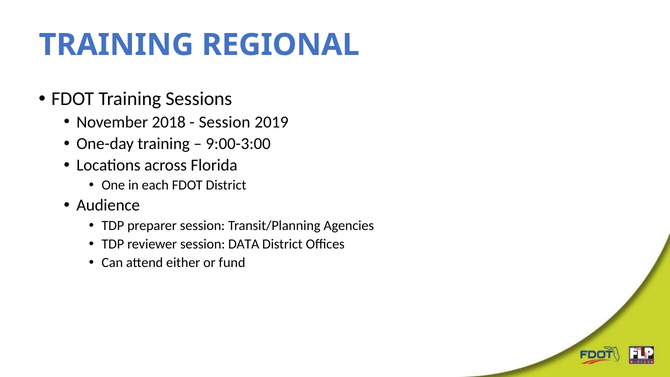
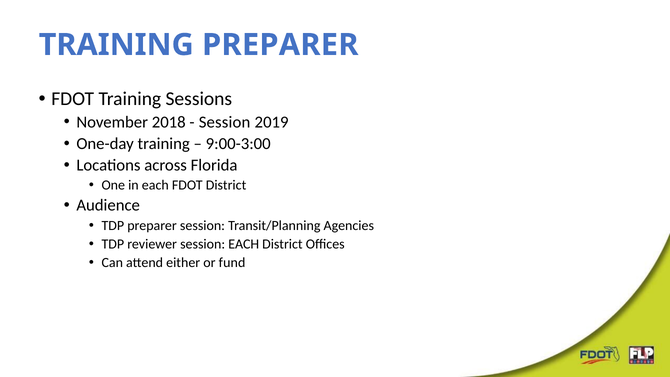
TRAINING REGIONAL: REGIONAL -> PREPARER (280, 45)
session DATA: DATA -> EACH (244, 244)
